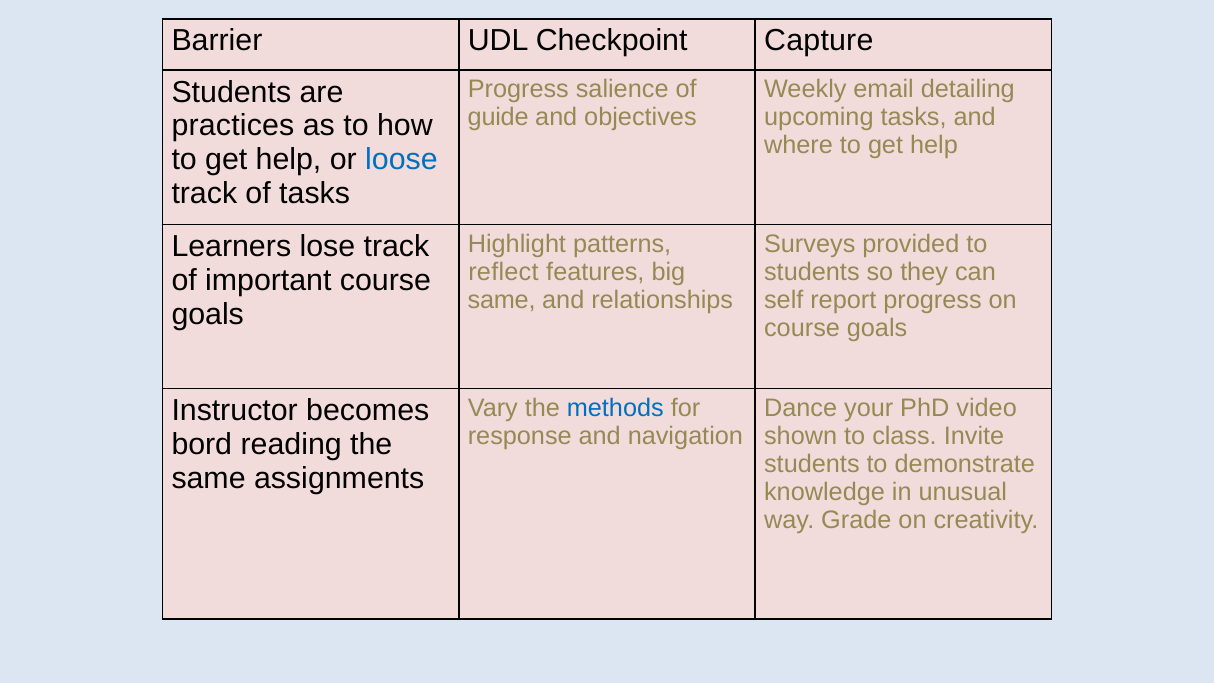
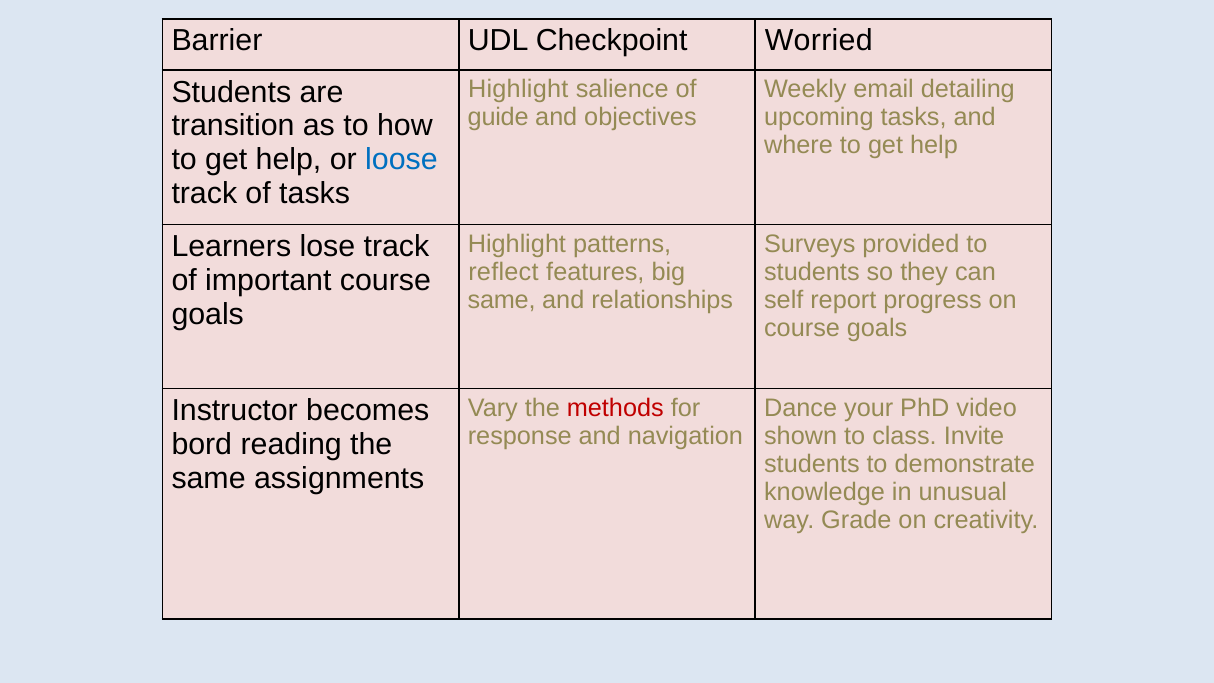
Capture: Capture -> Worried (819, 41)
Progress: Progress -> Highlight (518, 89)
practices: practices -> transition (233, 126)
methods colour: blue -> red (615, 408)
